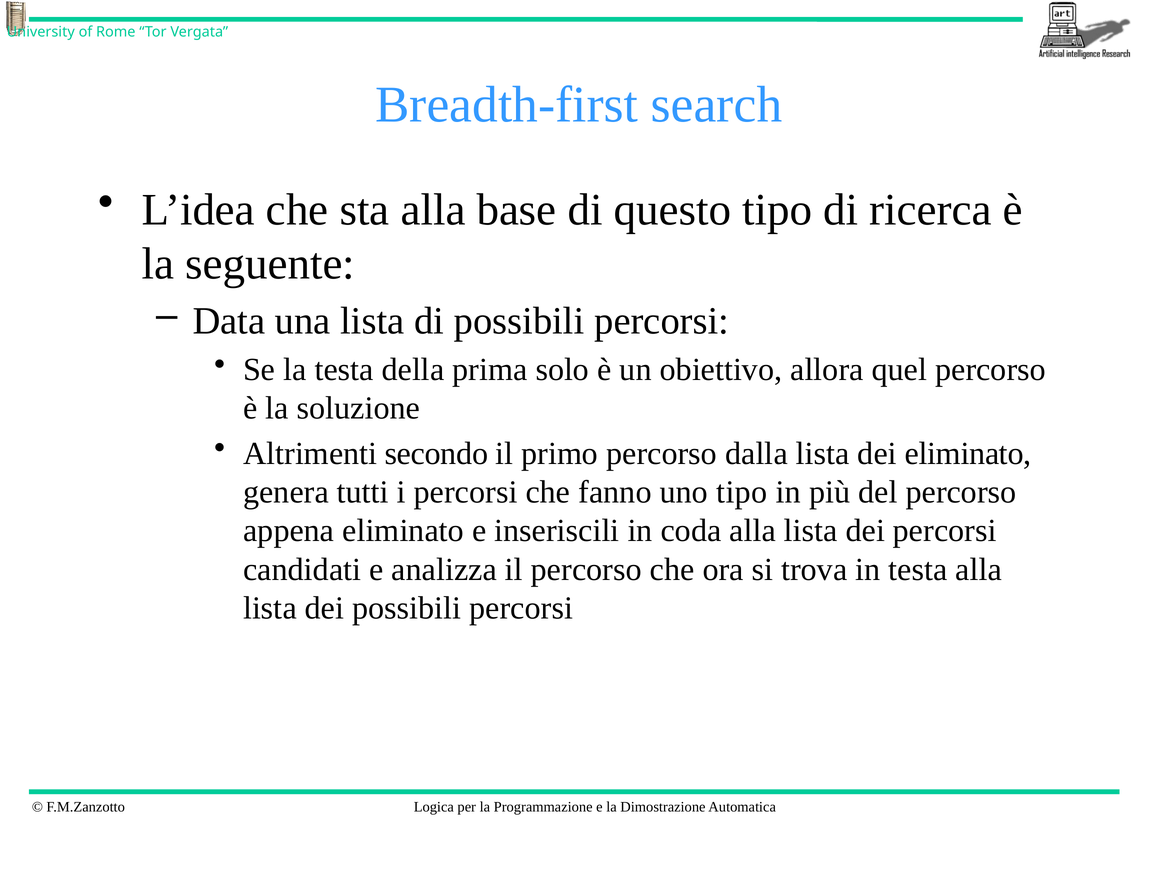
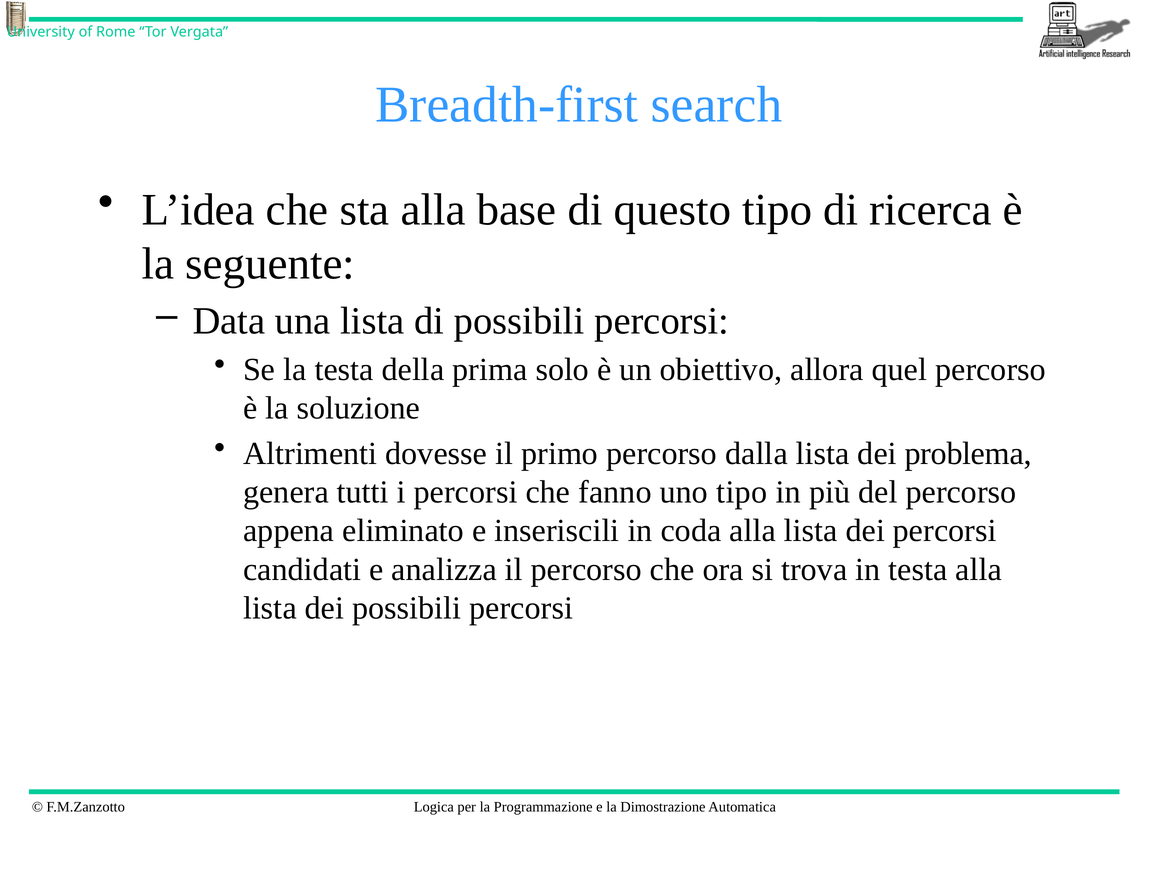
secondo: secondo -> dovesse (436, 453)
dei eliminato: eliminato -> problema (968, 453)
